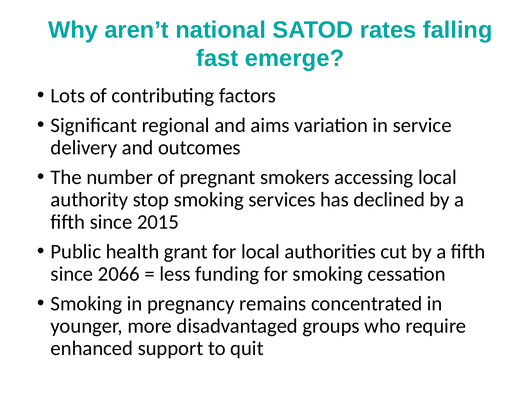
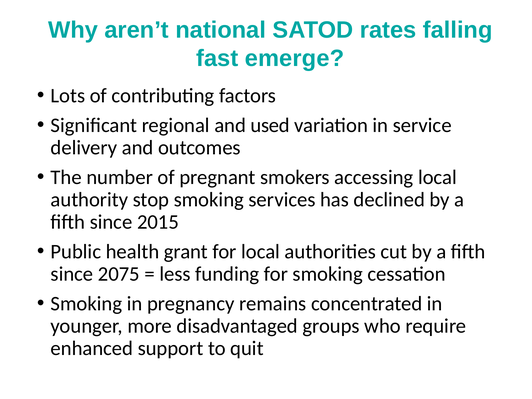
aims: aims -> used (270, 125)
2066: 2066 -> 2075 (119, 274)
